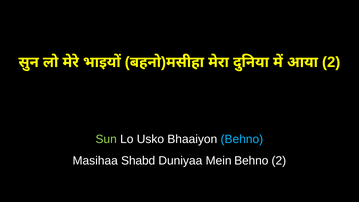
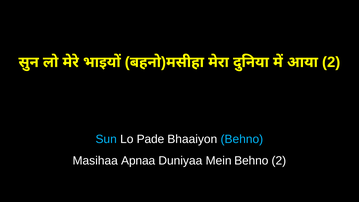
Sun colour: light green -> light blue (106, 139)
Usko: Usko -> Pade (150, 139)
Shabd: Shabd -> Apnaa (138, 161)
